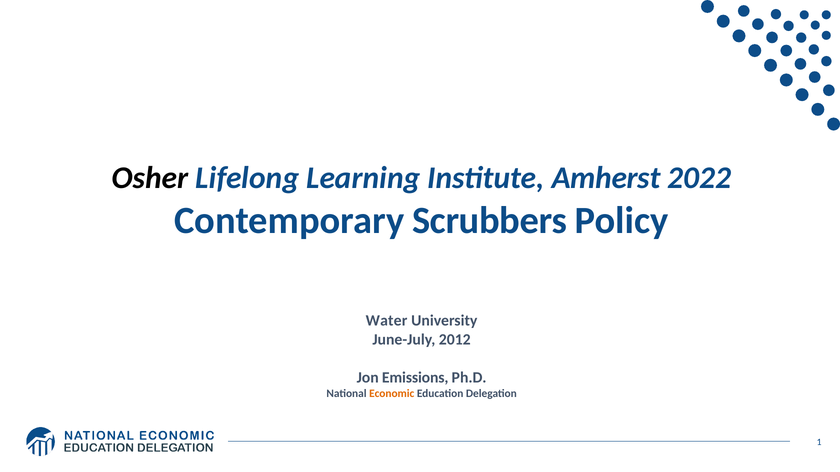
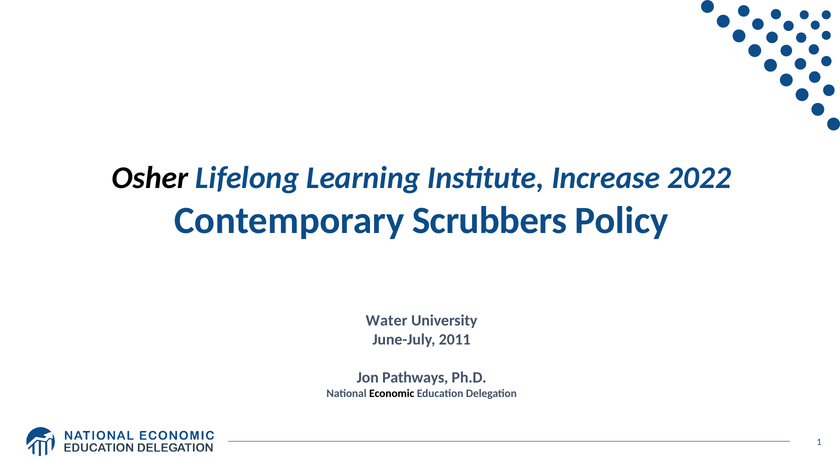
Amherst: Amherst -> Increase (606, 178)
2012: 2012 -> 2011 (455, 340)
Emissions: Emissions -> Pathways (415, 378)
Economic colour: orange -> black (392, 394)
